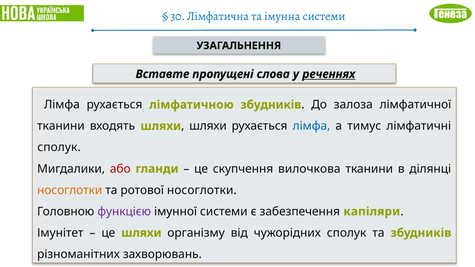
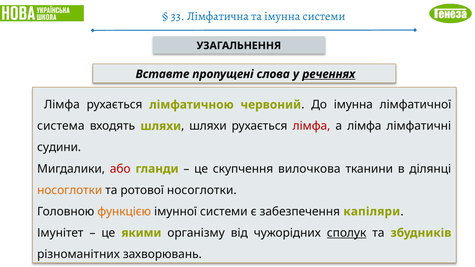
30: 30 -> 33 (178, 16)
лімфатичною збудників: збудників -> червоний (271, 105)
До залоза: залоза -> імунна (353, 105)
тканини: тканини -> система (61, 126)
лімфа colour: blue -> red (311, 126)
а тимус: тимус -> лімфа (364, 126)
сполук: сполук -> судини (59, 148)
функцією colour: purple -> orange (124, 212)
це шляхи: шляхи -> якими (141, 233)
сполук underline: none -> present (347, 233)
